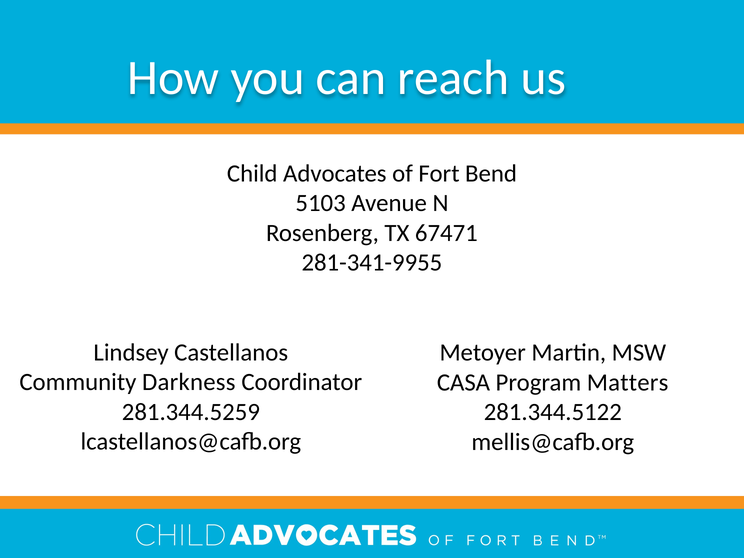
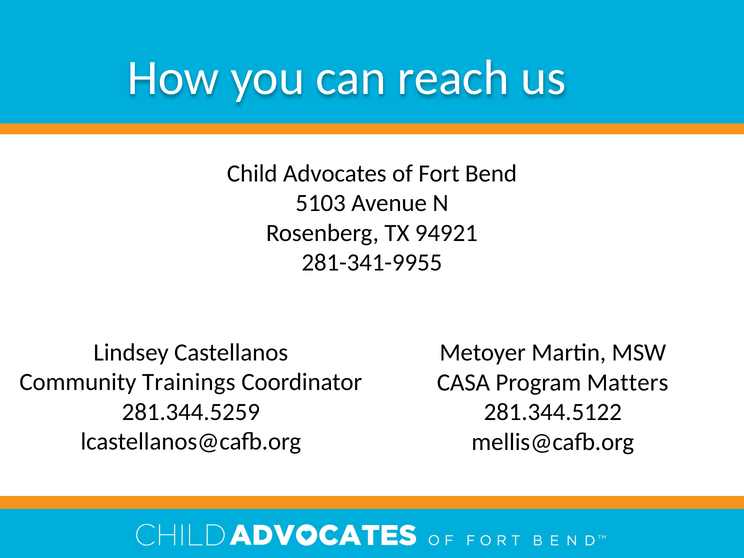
67471: 67471 -> 94921 (446, 233)
Darkness: Darkness -> Trainings (189, 382)
